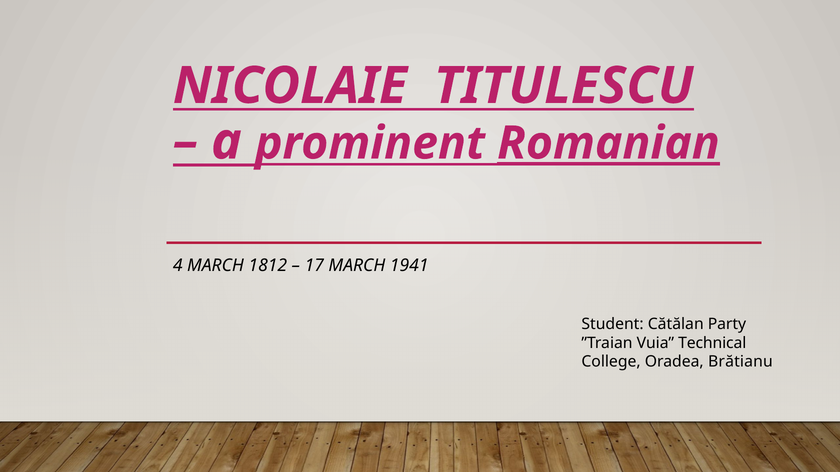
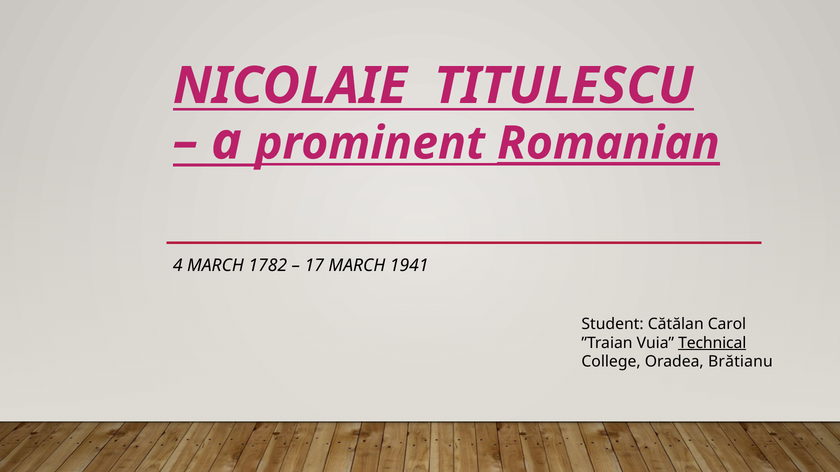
1812: 1812 -> 1782 (268, 266)
Party: Party -> Carol (727, 324)
Technical underline: none -> present (712, 343)
